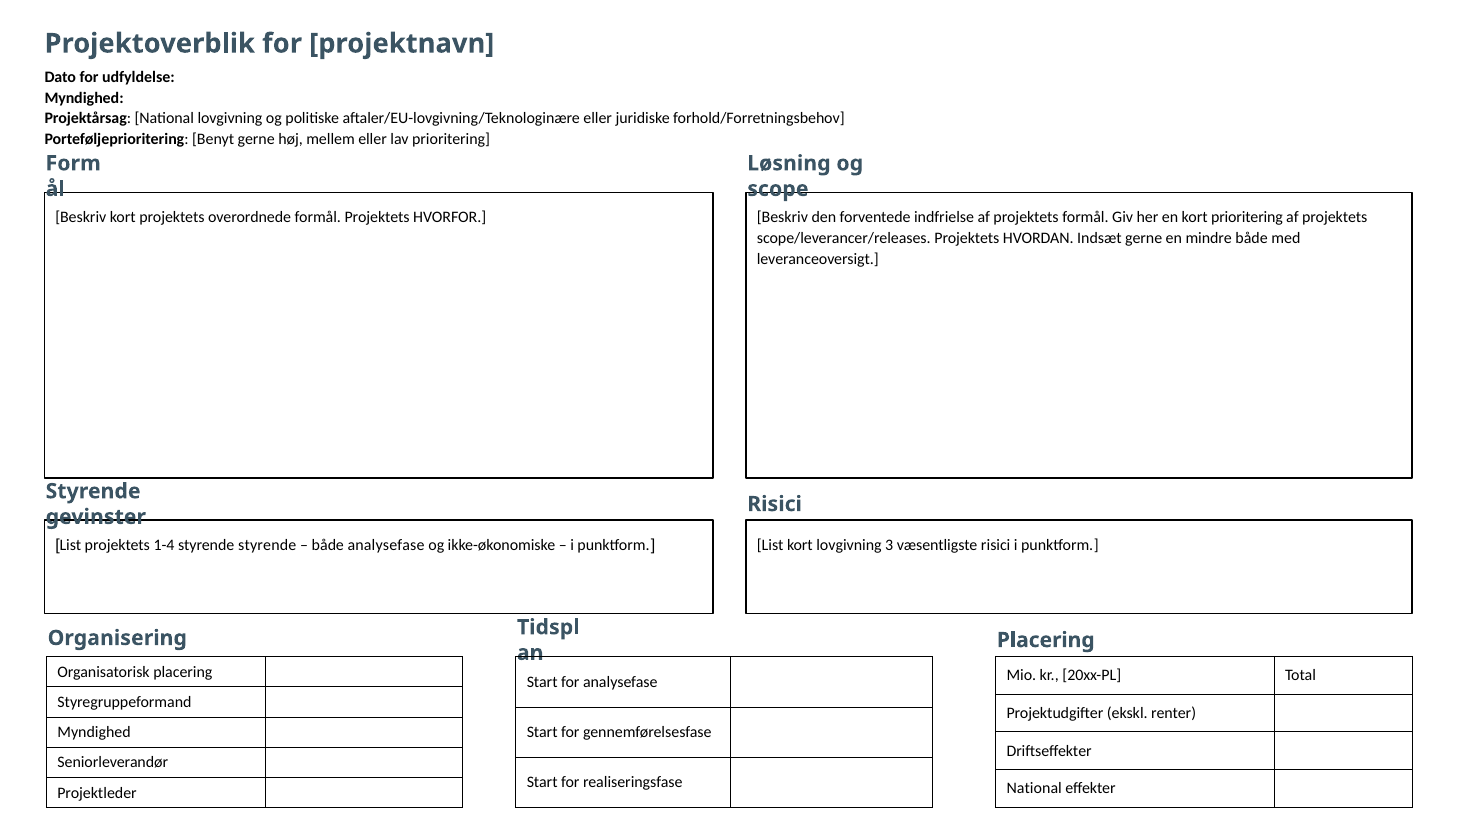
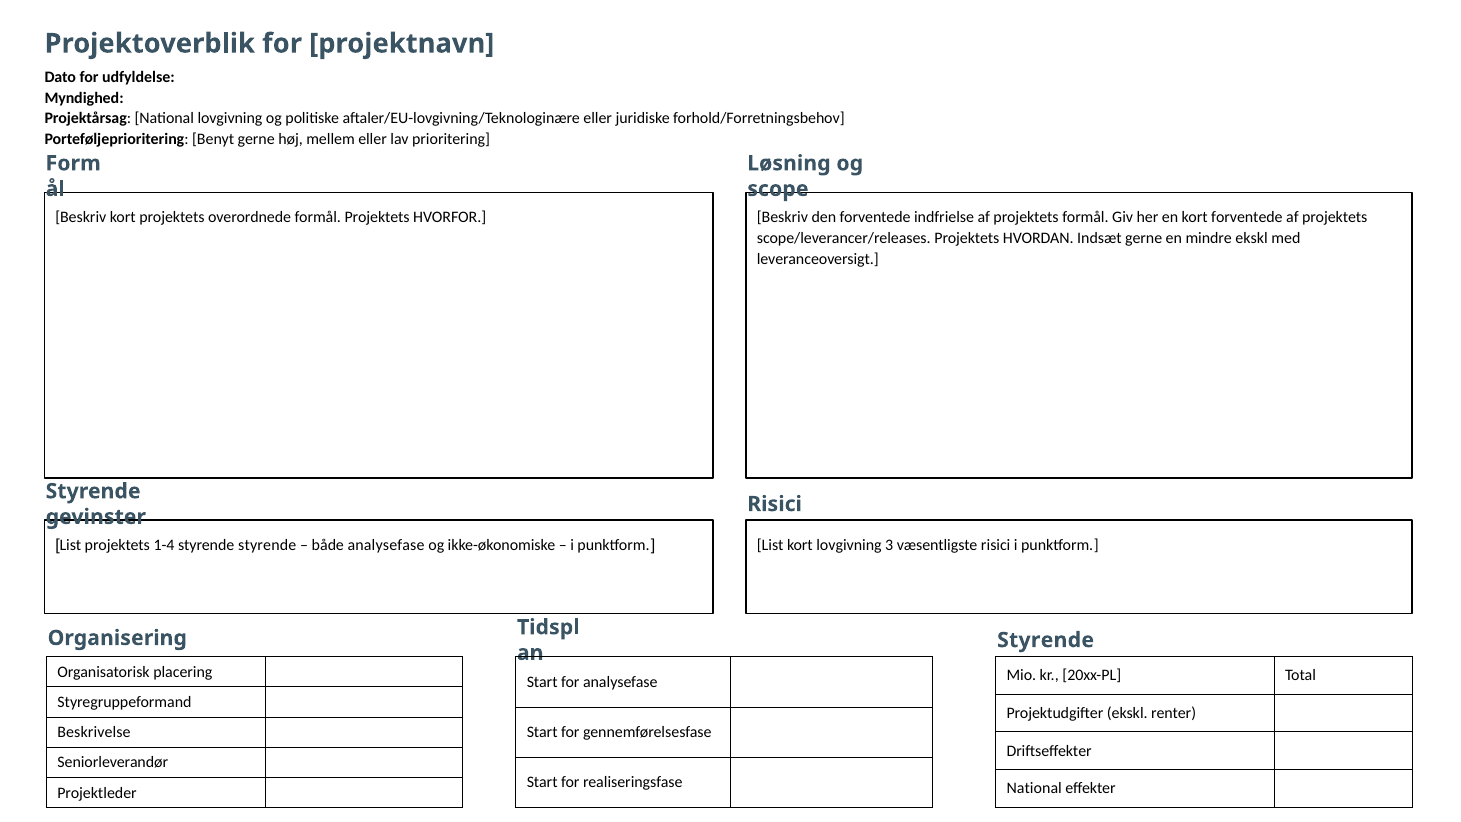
kort prioritering: prioritering -> forventede (1247, 218)
mindre både: både -> ekskl (1252, 238)
Organisering Placering: Placering -> Styrende (1046, 640)
Myndighed: Myndighed -> Beskrivelse (94, 732)
